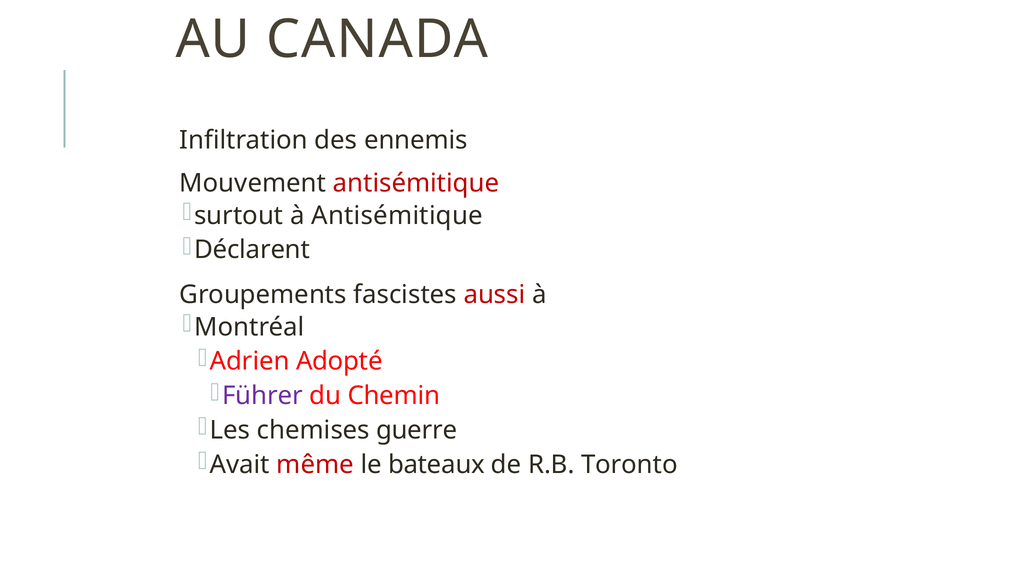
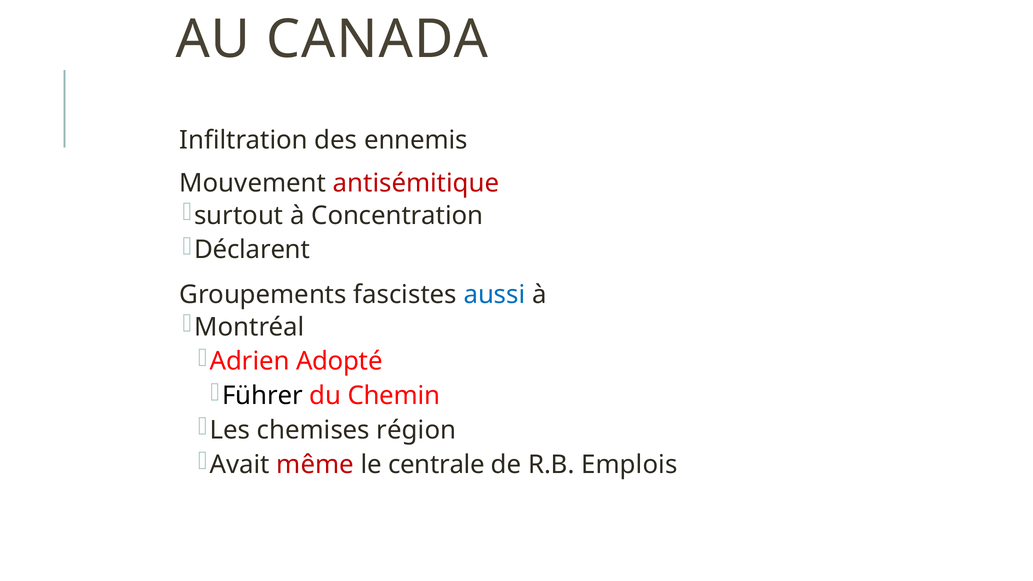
à Antisémitique: Antisémitique -> Concentration (397, 216)
aussi colour: red -> blue (494, 295)
Führer colour: purple -> black (262, 396)
guerre: guerre -> région (416, 430)
bateaux: bateaux -> centrale (436, 465)
Toronto: Toronto -> Emplois (629, 465)
